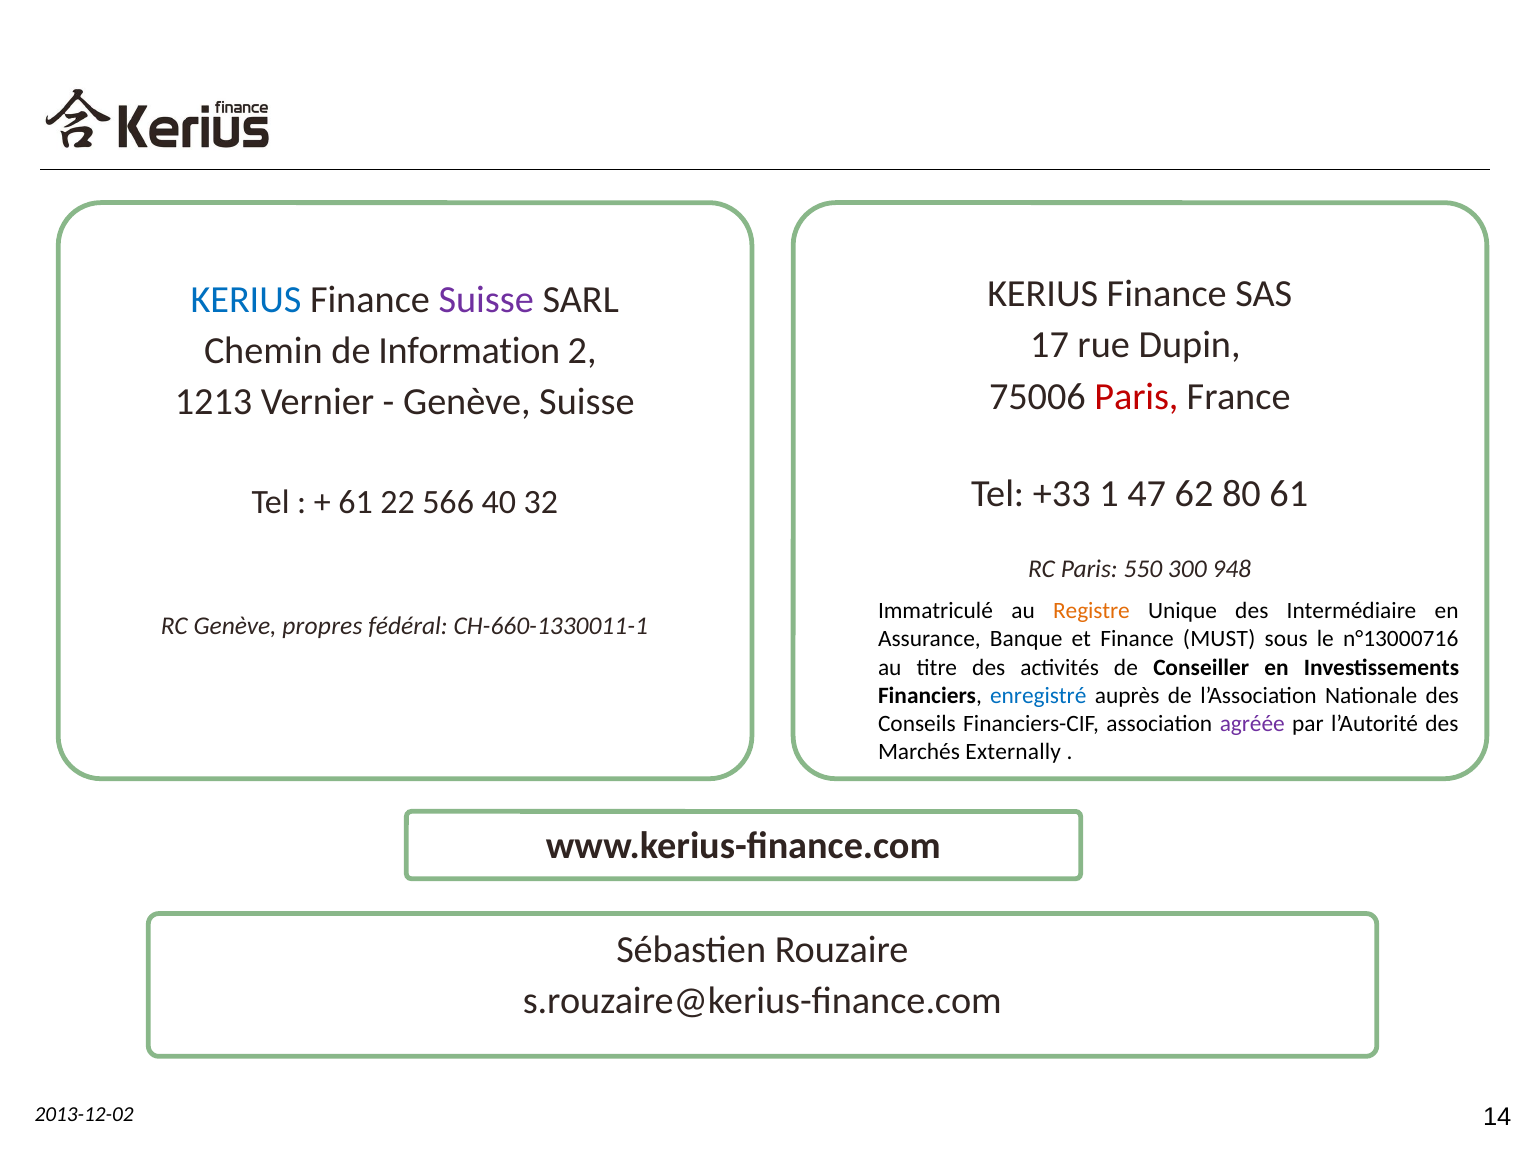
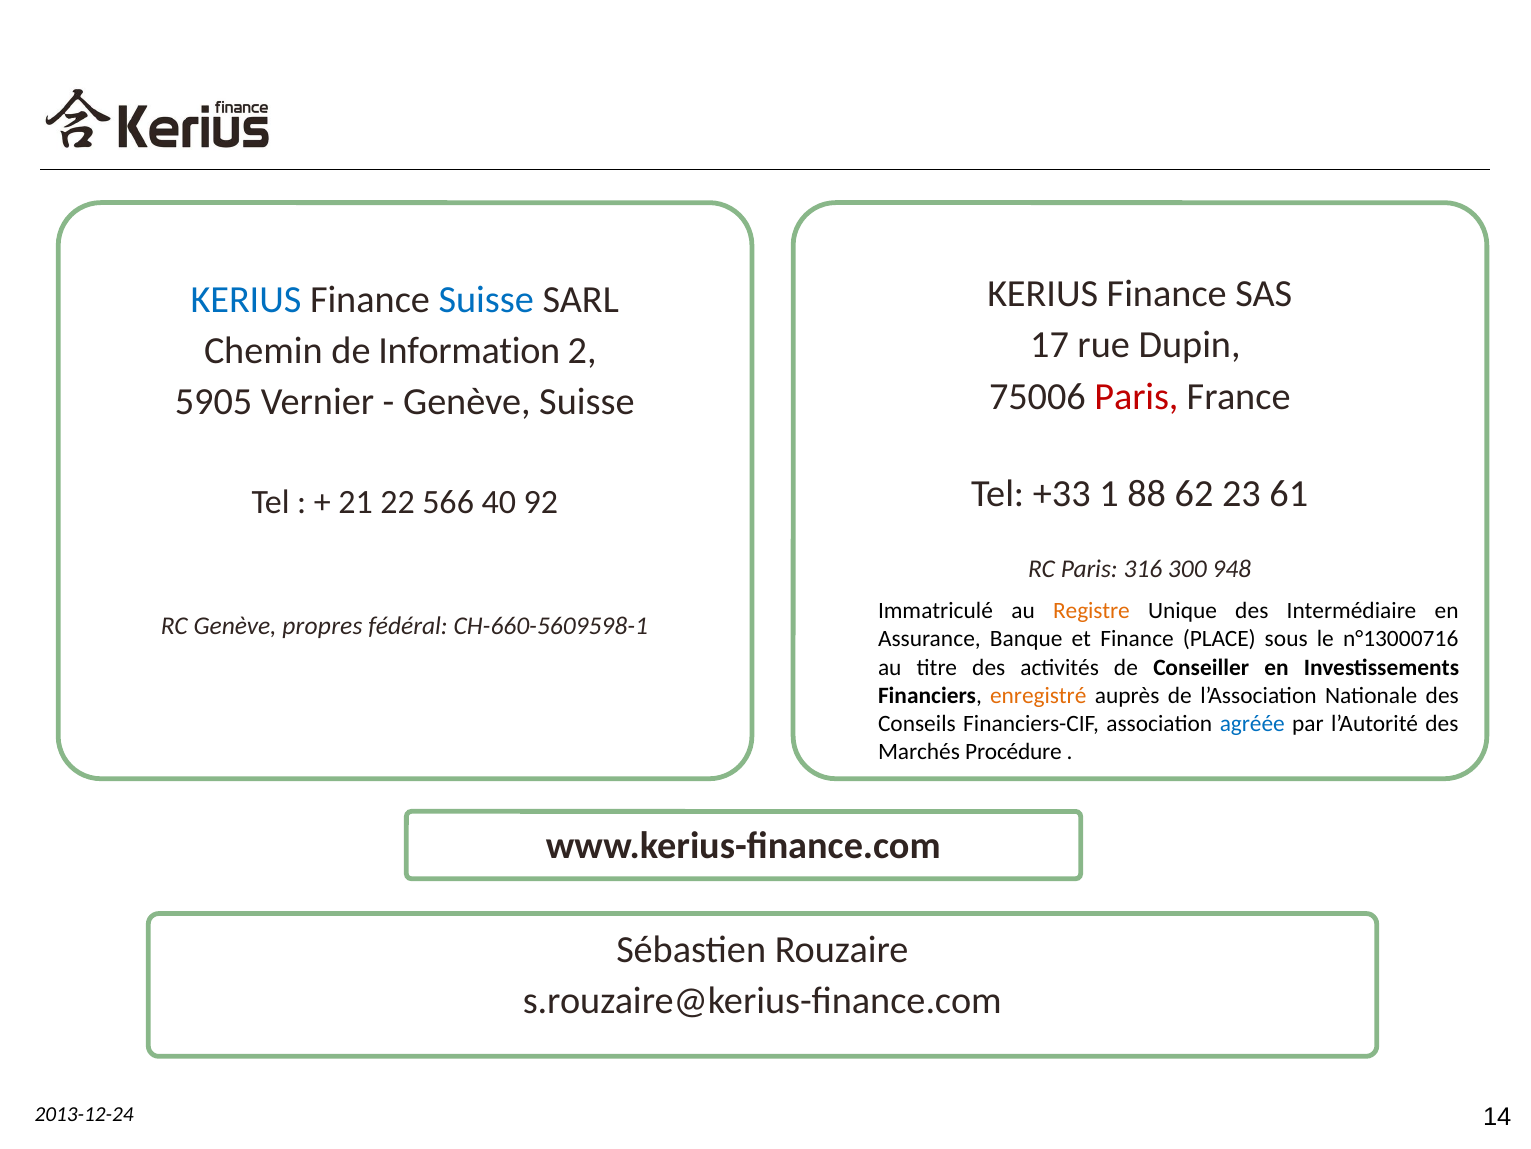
Suisse colour: purple -> blue (486, 299)
1213: 1213 -> 5905 (214, 401)
47: 47 -> 88 (1147, 493)
80: 80 -> 23 (1241, 493)
61: 61 -> 21 (356, 502)
32: 32 -> 92 (541, 502)
550: 550 -> 316 (1143, 569)
CH-660-1330011-1: CH-660-1330011-1 -> CH-660-5609598-1 (551, 626)
MUST: MUST -> PLACE (1219, 639)
enregistré colour: blue -> orange (1038, 695)
agréée colour: purple -> blue (1252, 723)
Externally: Externally -> Procédure (1013, 751)
2013-12-02: 2013-12-02 -> 2013-12-24 (84, 1114)
